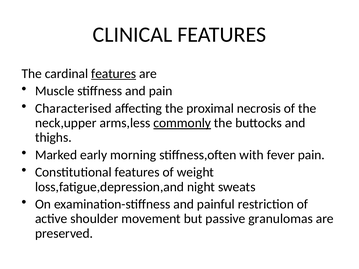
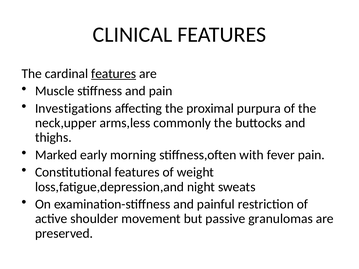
Characterised: Characterised -> Investigations (73, 108)
necrosis: necrosis -> purpura (259, 108)
commonly underline: present -> none (182, 123)
